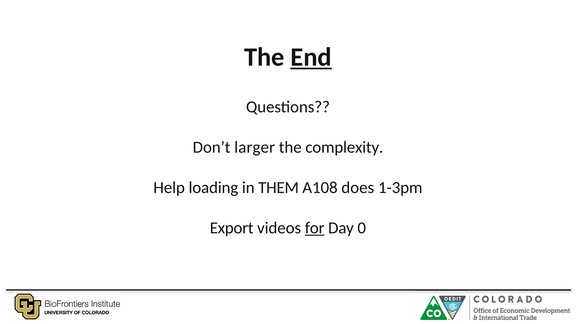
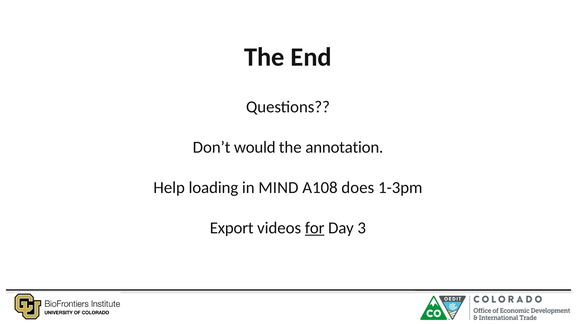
End underline: present -> none (311, 57)
larger: larger -> would (255, 147)
complexity: complexity -> annotation (344, 147)
THEM: THEM -> MIND (278, 188)
0: 0 -> 3 (362, 228)
